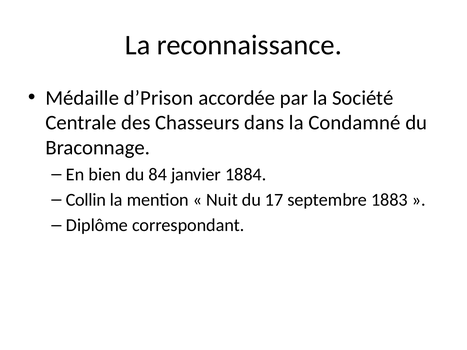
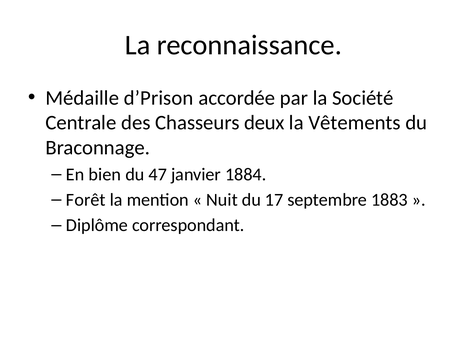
dans: dans -> deux (264, 123)
Condamné: Condamné -> Vêtements (355, 123)
84: 84 -> 47 (158, 175)
Collin: Collin -> Forêt (86, 200)
